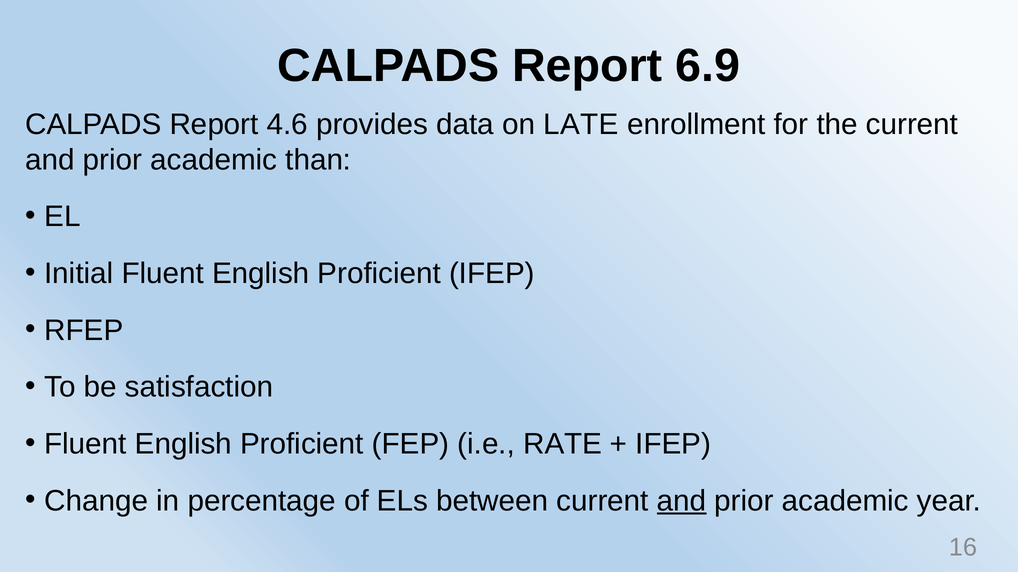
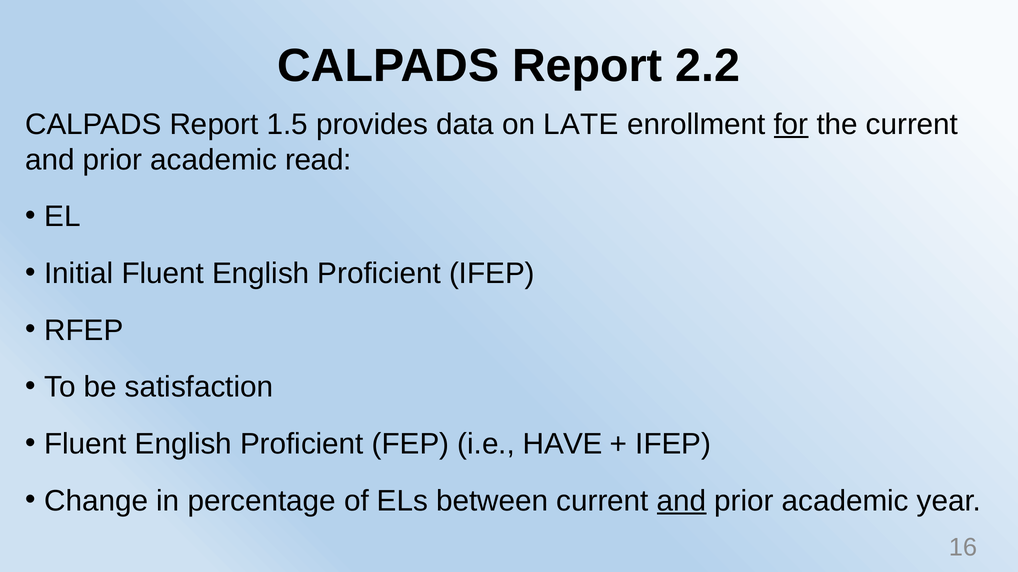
6.9: 6.9 -> 2.2 (708, 66)
4.6: 4.6 -> 1.5 (287, 124)
for underline: none -> present (791, 124)
than: than -> read (318, 160)
RATE: RATE -> HAVE (563, 444)
